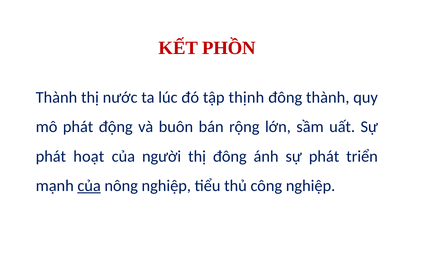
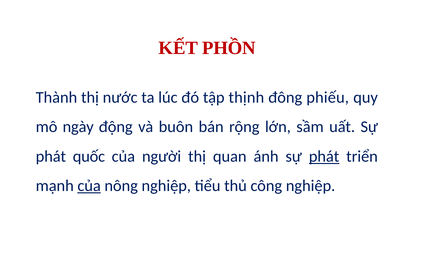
đông thành: thành -> phiếu (328, 97)
mô phát: phát -> ngày (78, 127)
hoạt: hoạt -> quốc (89, 156)
thị đông: đông -> quan (230, 156)
phát underline: none -> present (324, 156)
